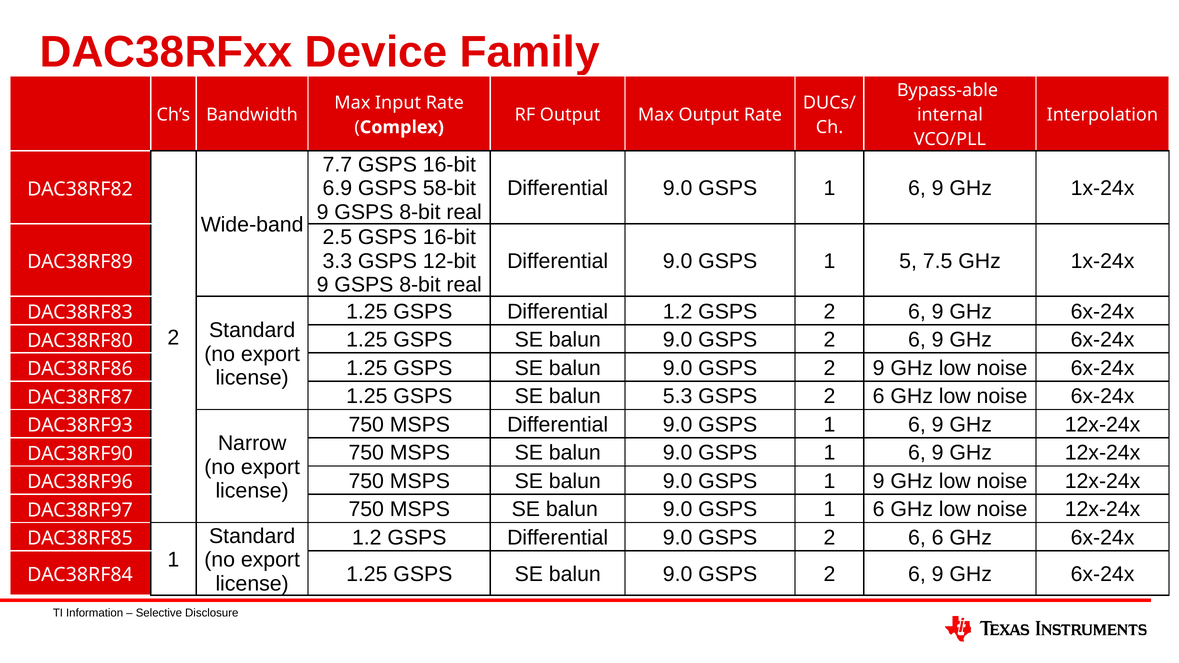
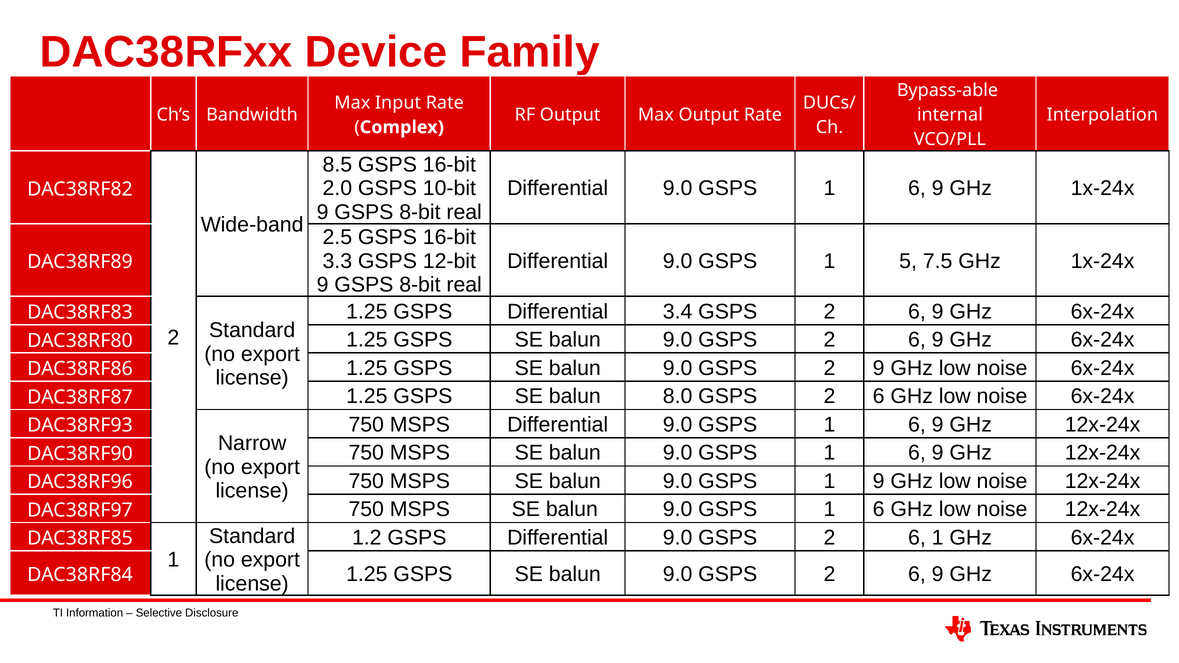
7.7: 7.7 -> 8.5 (337, 165)
6.9: 6.9 -> 2.0 (337, 188)
58-bit: 58-bit -> 10-bit (449, 188)
Differential 1.2: 1.2 -> 3.4 (678, 312)
5.3: 5.3 -> 8.0 (678, 397)
6 6: 6 -> 1 (938, 538)
